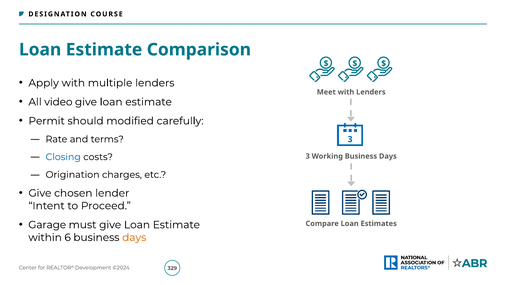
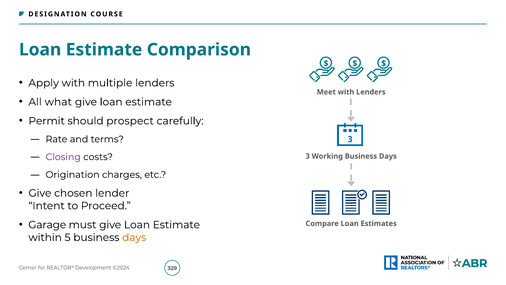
video: video -> what (58, 102)
modified: modified -> prospect (130, 121)
Closing colour: blue -> purple (63, 157)
6: 6 -> 5 (68, 237)
